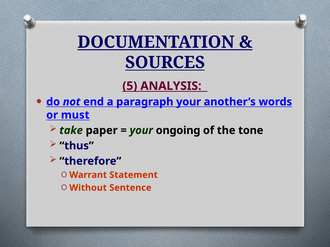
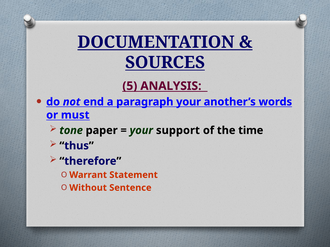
take: take -> tone (71, 131)
ongoing: ongoing -> support (178, 131)
tone: tone -> time (251, 131)
